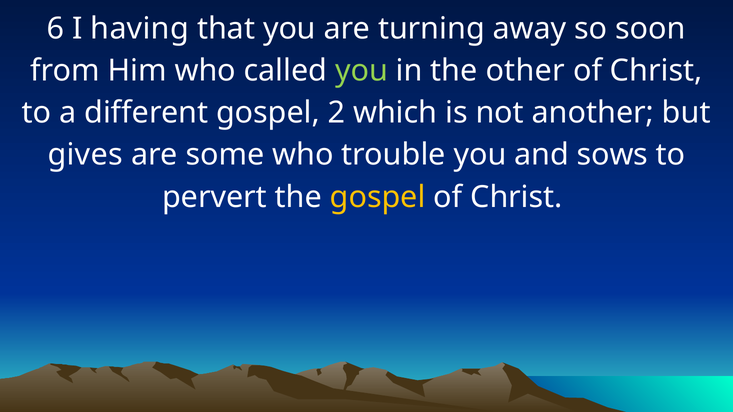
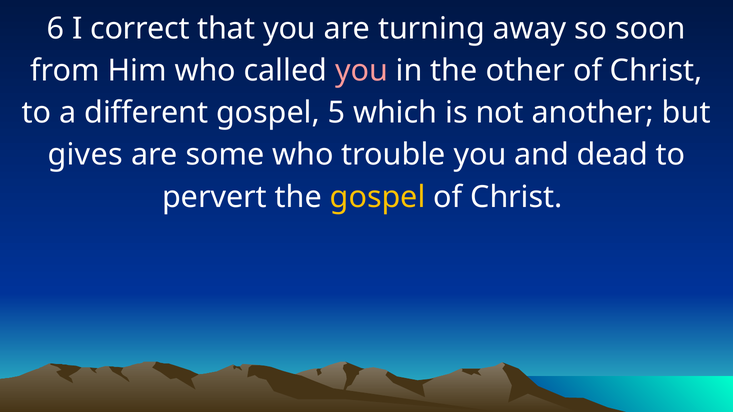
having: having -> correct (140, 29)
you colour: light green -> pink (362, 71)
2: 2 -> 5 (336, 113)
sows: sows -> dead (613, 155)
